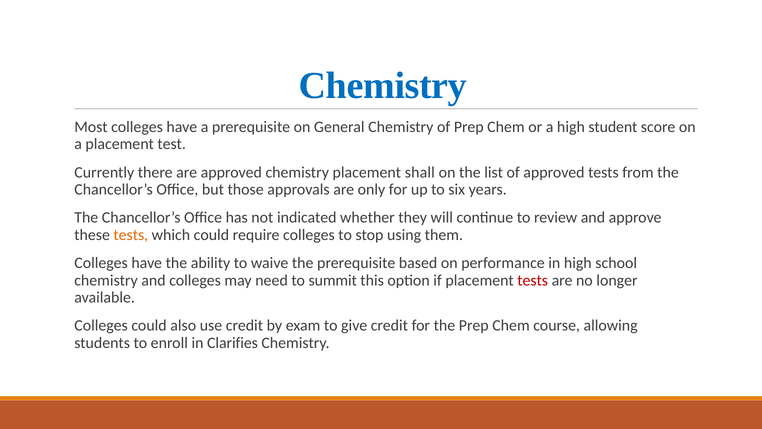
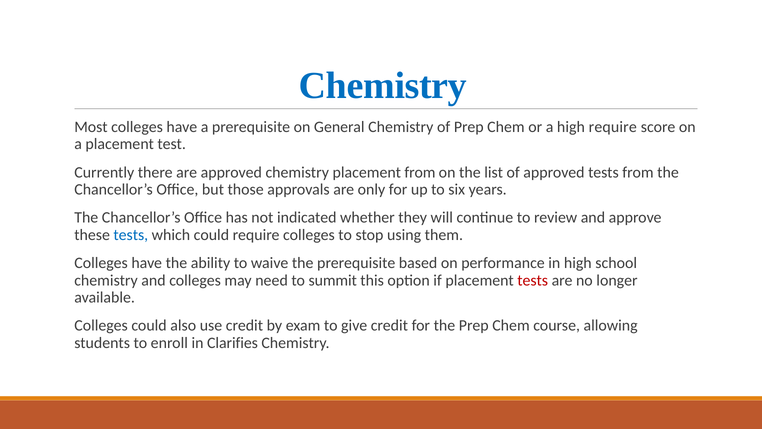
high student: student -> require (613, 127)
placement shall: shall -> from (420, 172)
tests colour: orange -> blue (131, 235)
